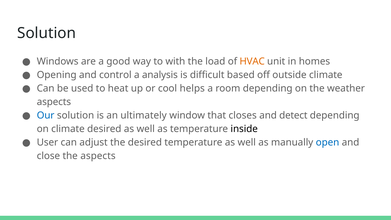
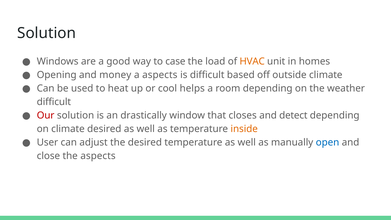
with: with -> case (175, 61)
control: control -> money (115, 75)
a analysis: analysis -> aspects (160, 75)
aspects: aspects -> difficult (54, 102)
Our colour: blue -> red (46, 115)
ultimately: ultimately -> drastically (144, 115)
inside colour: black -> orange (244, 129)
